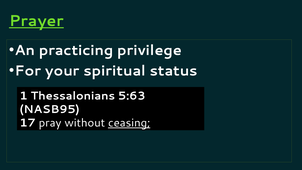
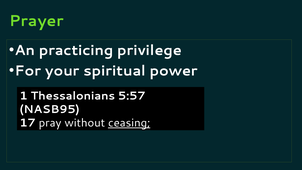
Prayer underline: present -> none (36, 21)
status: status -> power (174, 71)
5:63: 5:63 -> 5:57 (132, 96)
